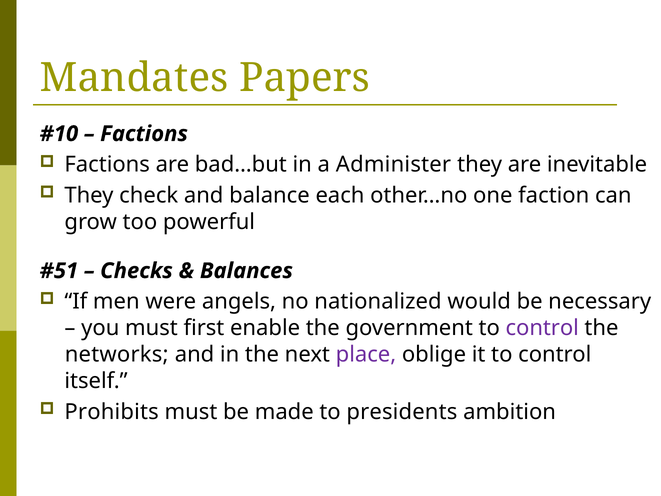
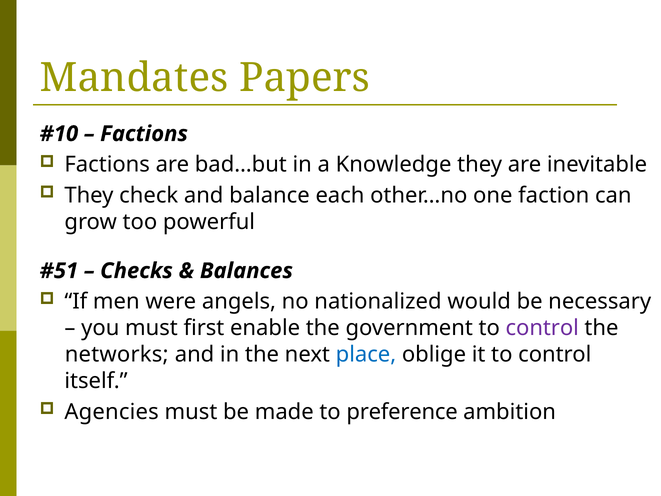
Administer: Administer -> Knowledge (394, 165)
place colour: purple -> blue (366, 354)
Prohibits: Prohibits -> Agencies (112, 412)
presidents: presidents -> preference (402, 412)
